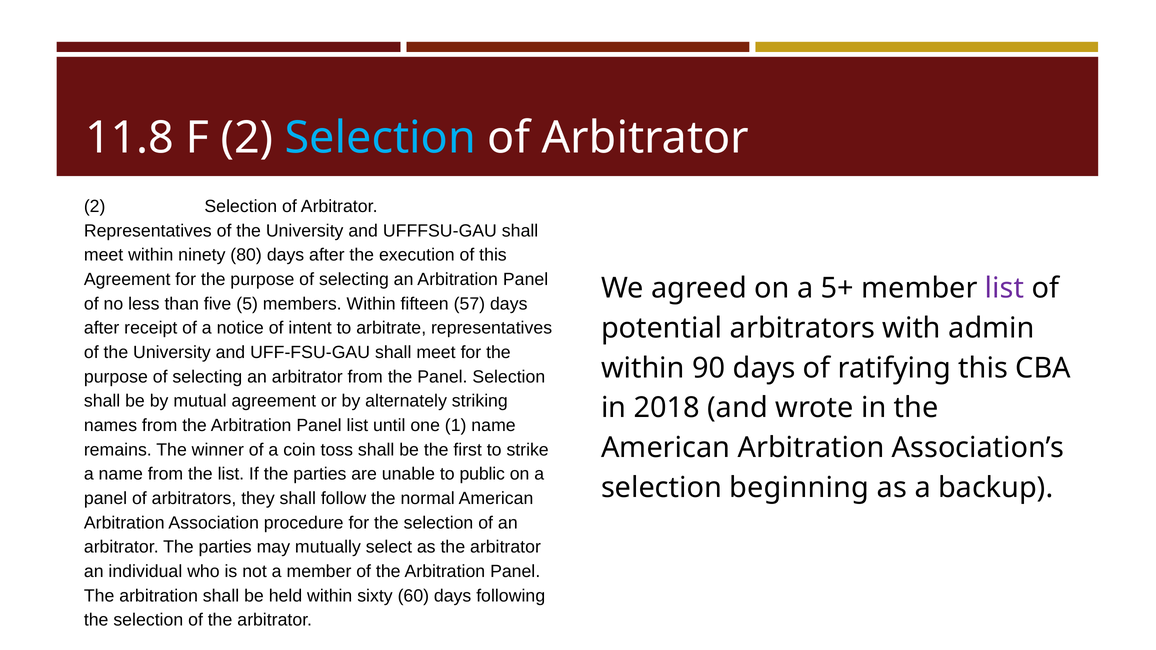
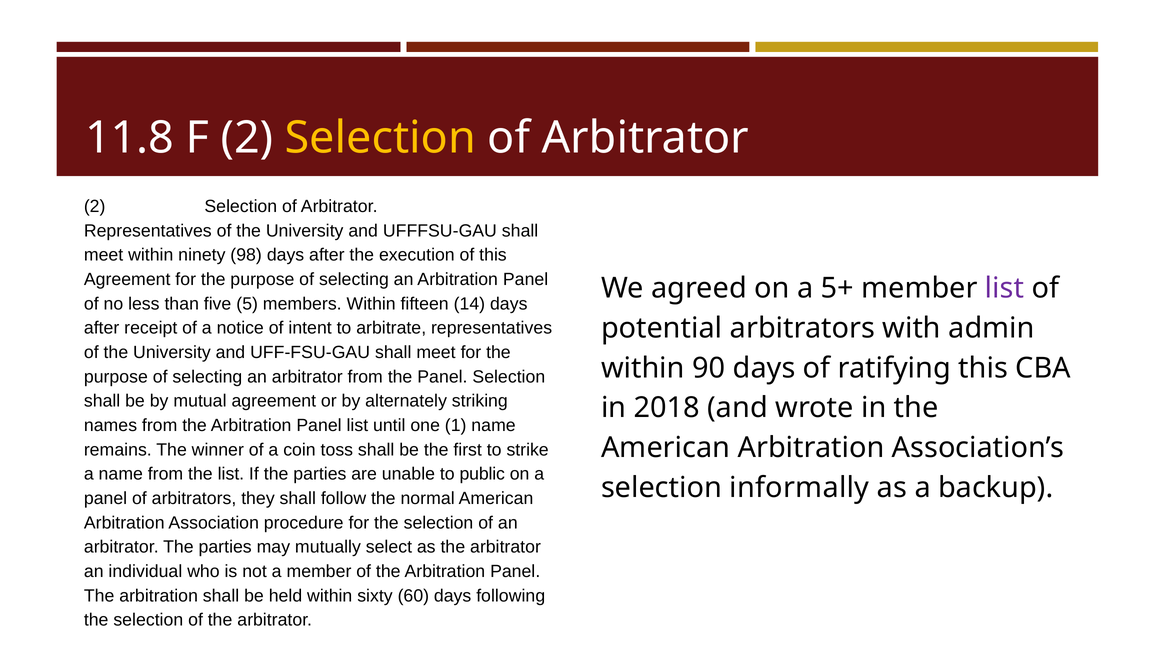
Selection colour: light blue -> yellow (380, 138)
80: 80 -> 98 (246, 255)
57: 57 -> 14 (469, 304)
beginning: beginning -> informally (799, 488)
